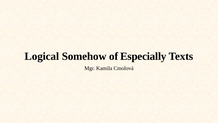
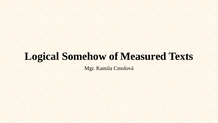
Especially: Especially -> Measured (143, 56)
